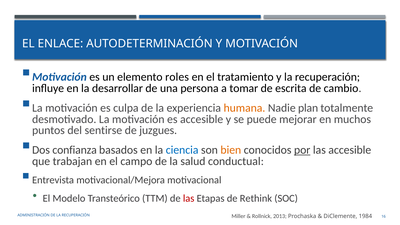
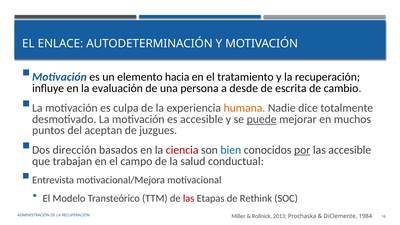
roles: roles -> hacia (177, 77)
desarrollar: desarrollar -> evaluación (117, 88)
tomar: tomar -> desde (244, 88)
plan: plan -> dice (308, 108)
puede underline: none -> present (262, 119)
sentirse: sentirse -> aceptan (103, 130)
confianza: confianza -> dirección (74, 150)
ciencia colour: blue -> red (182, 150)
bien colour: orange -> blue (231, 150)
